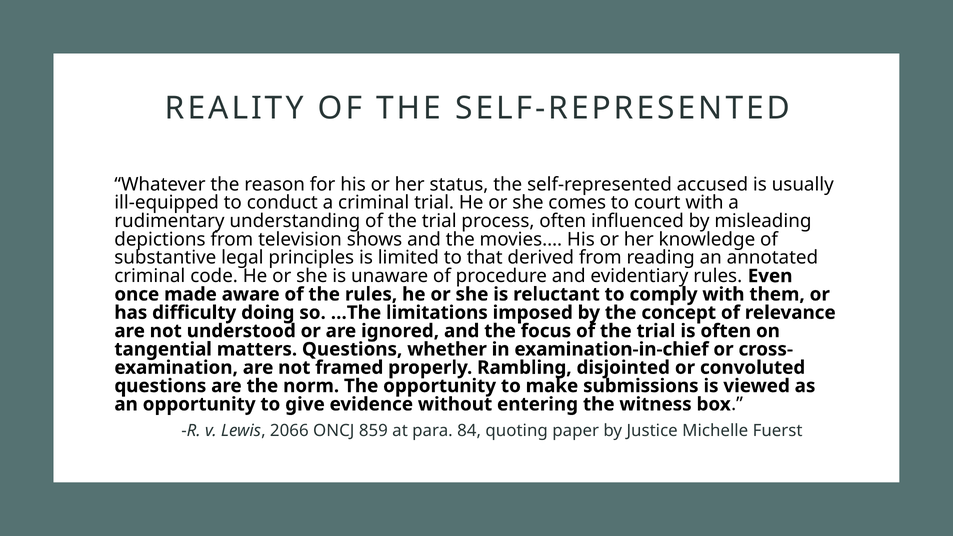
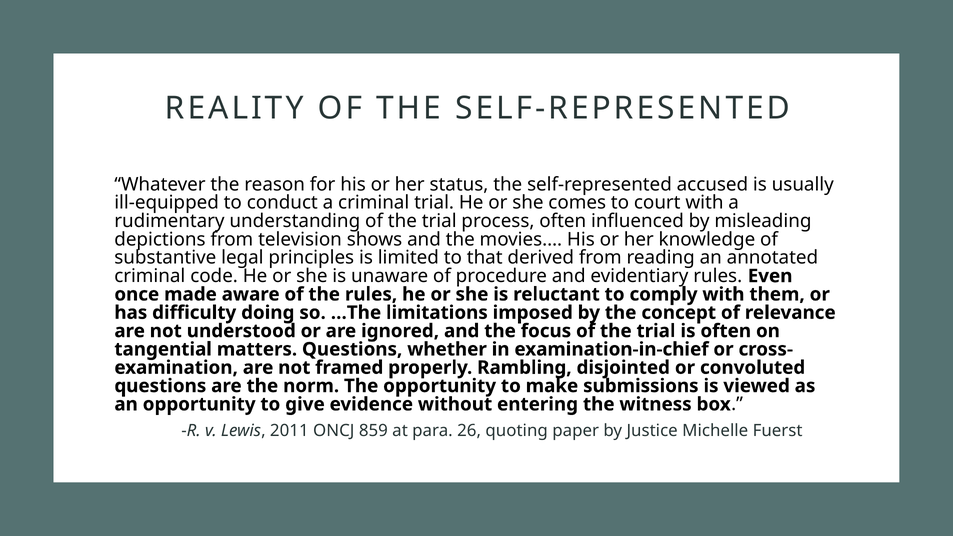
2066: 2066 -> 2011 (289, 431)
84: 84 -> 26 (469, 431)
